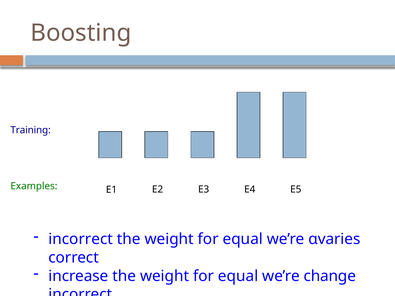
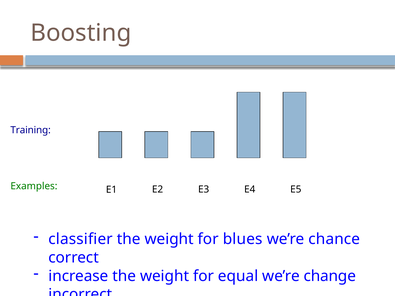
incorrect: incorrect -> classifier (81, 239)
equal: equal -> blues (243, 239)
αvaries: αvaries -> chance (334, 239)
